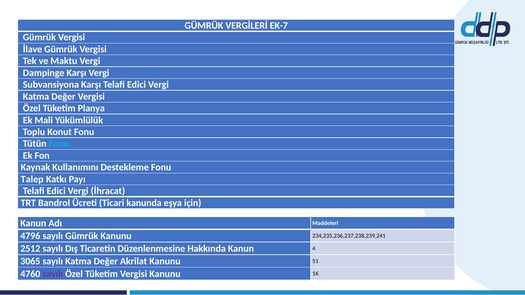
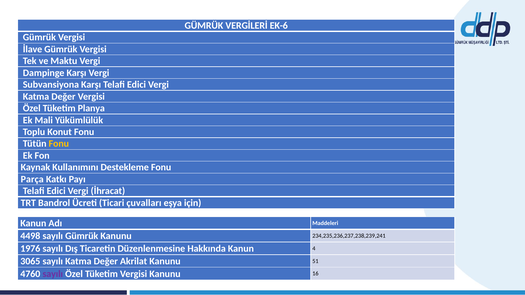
EK-7: EK-7 -> EK-6 (279, 26)
Fonu colour: light blue -> yellow (59, 144)
Talep: Talep -> Parça (32, 179)
kanunda: kanunda -> çuvalları (144, 203)
4796: 4796 -> 4498 (30, 236)
2512: 2512 -> 1976 (30, 249)
